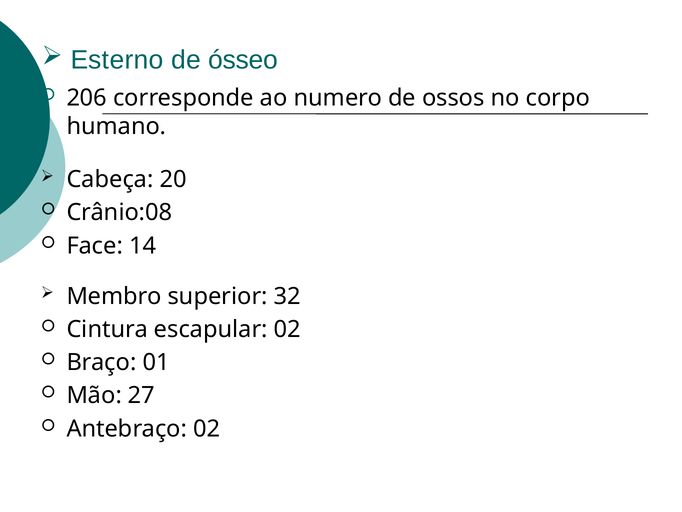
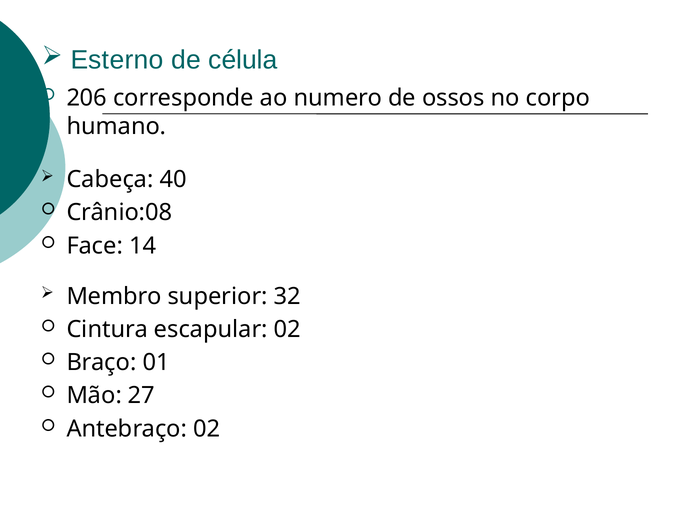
ósseo: ósseo -> célula (243, 60)
20: 20 -> 40 (173, 179)
